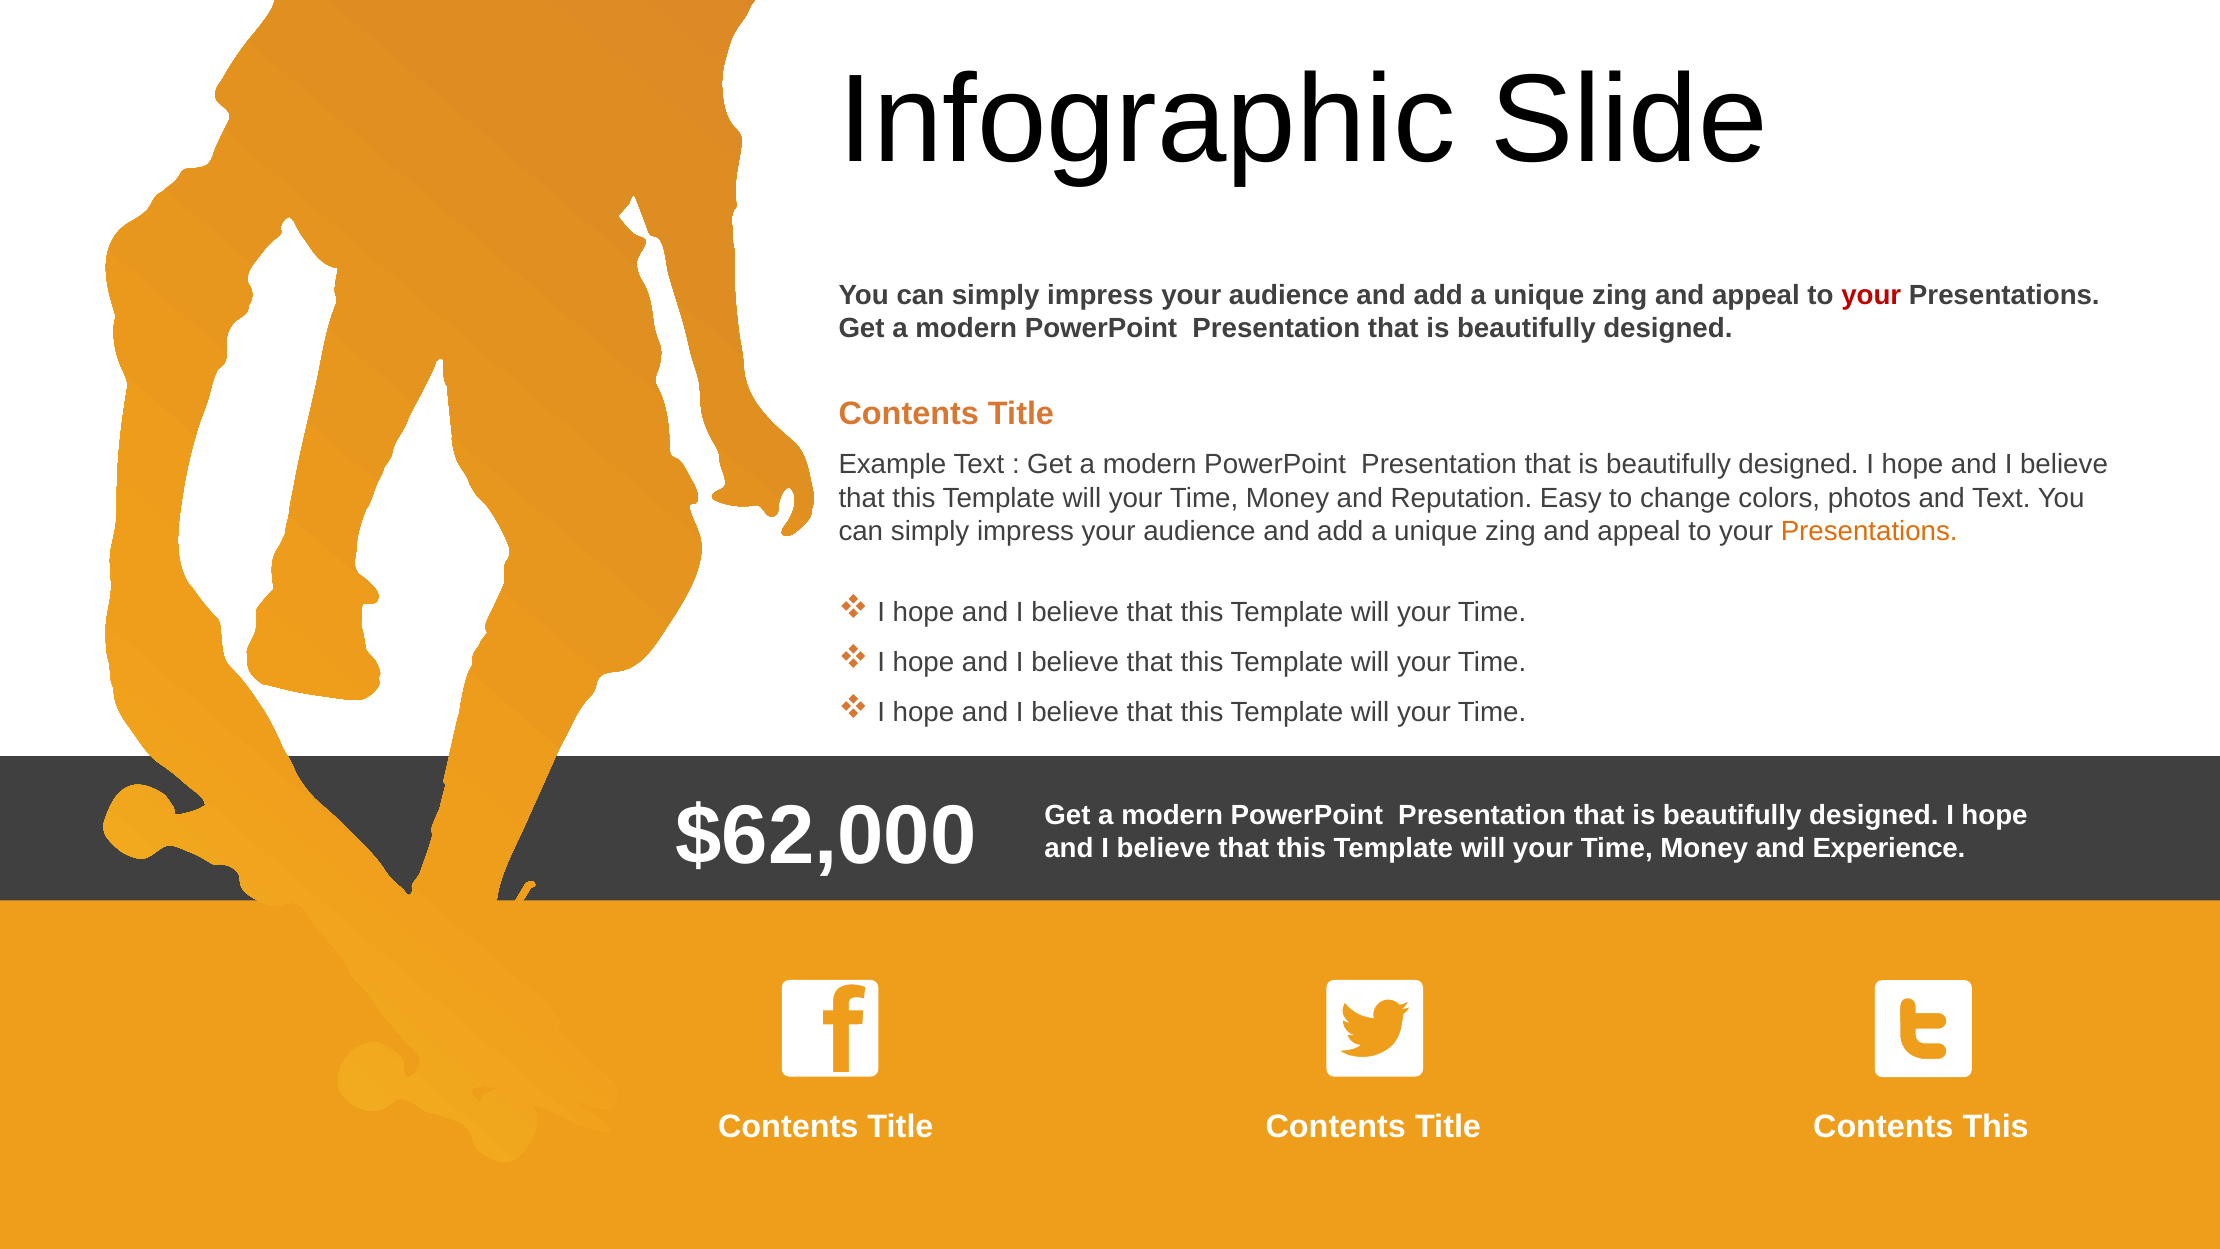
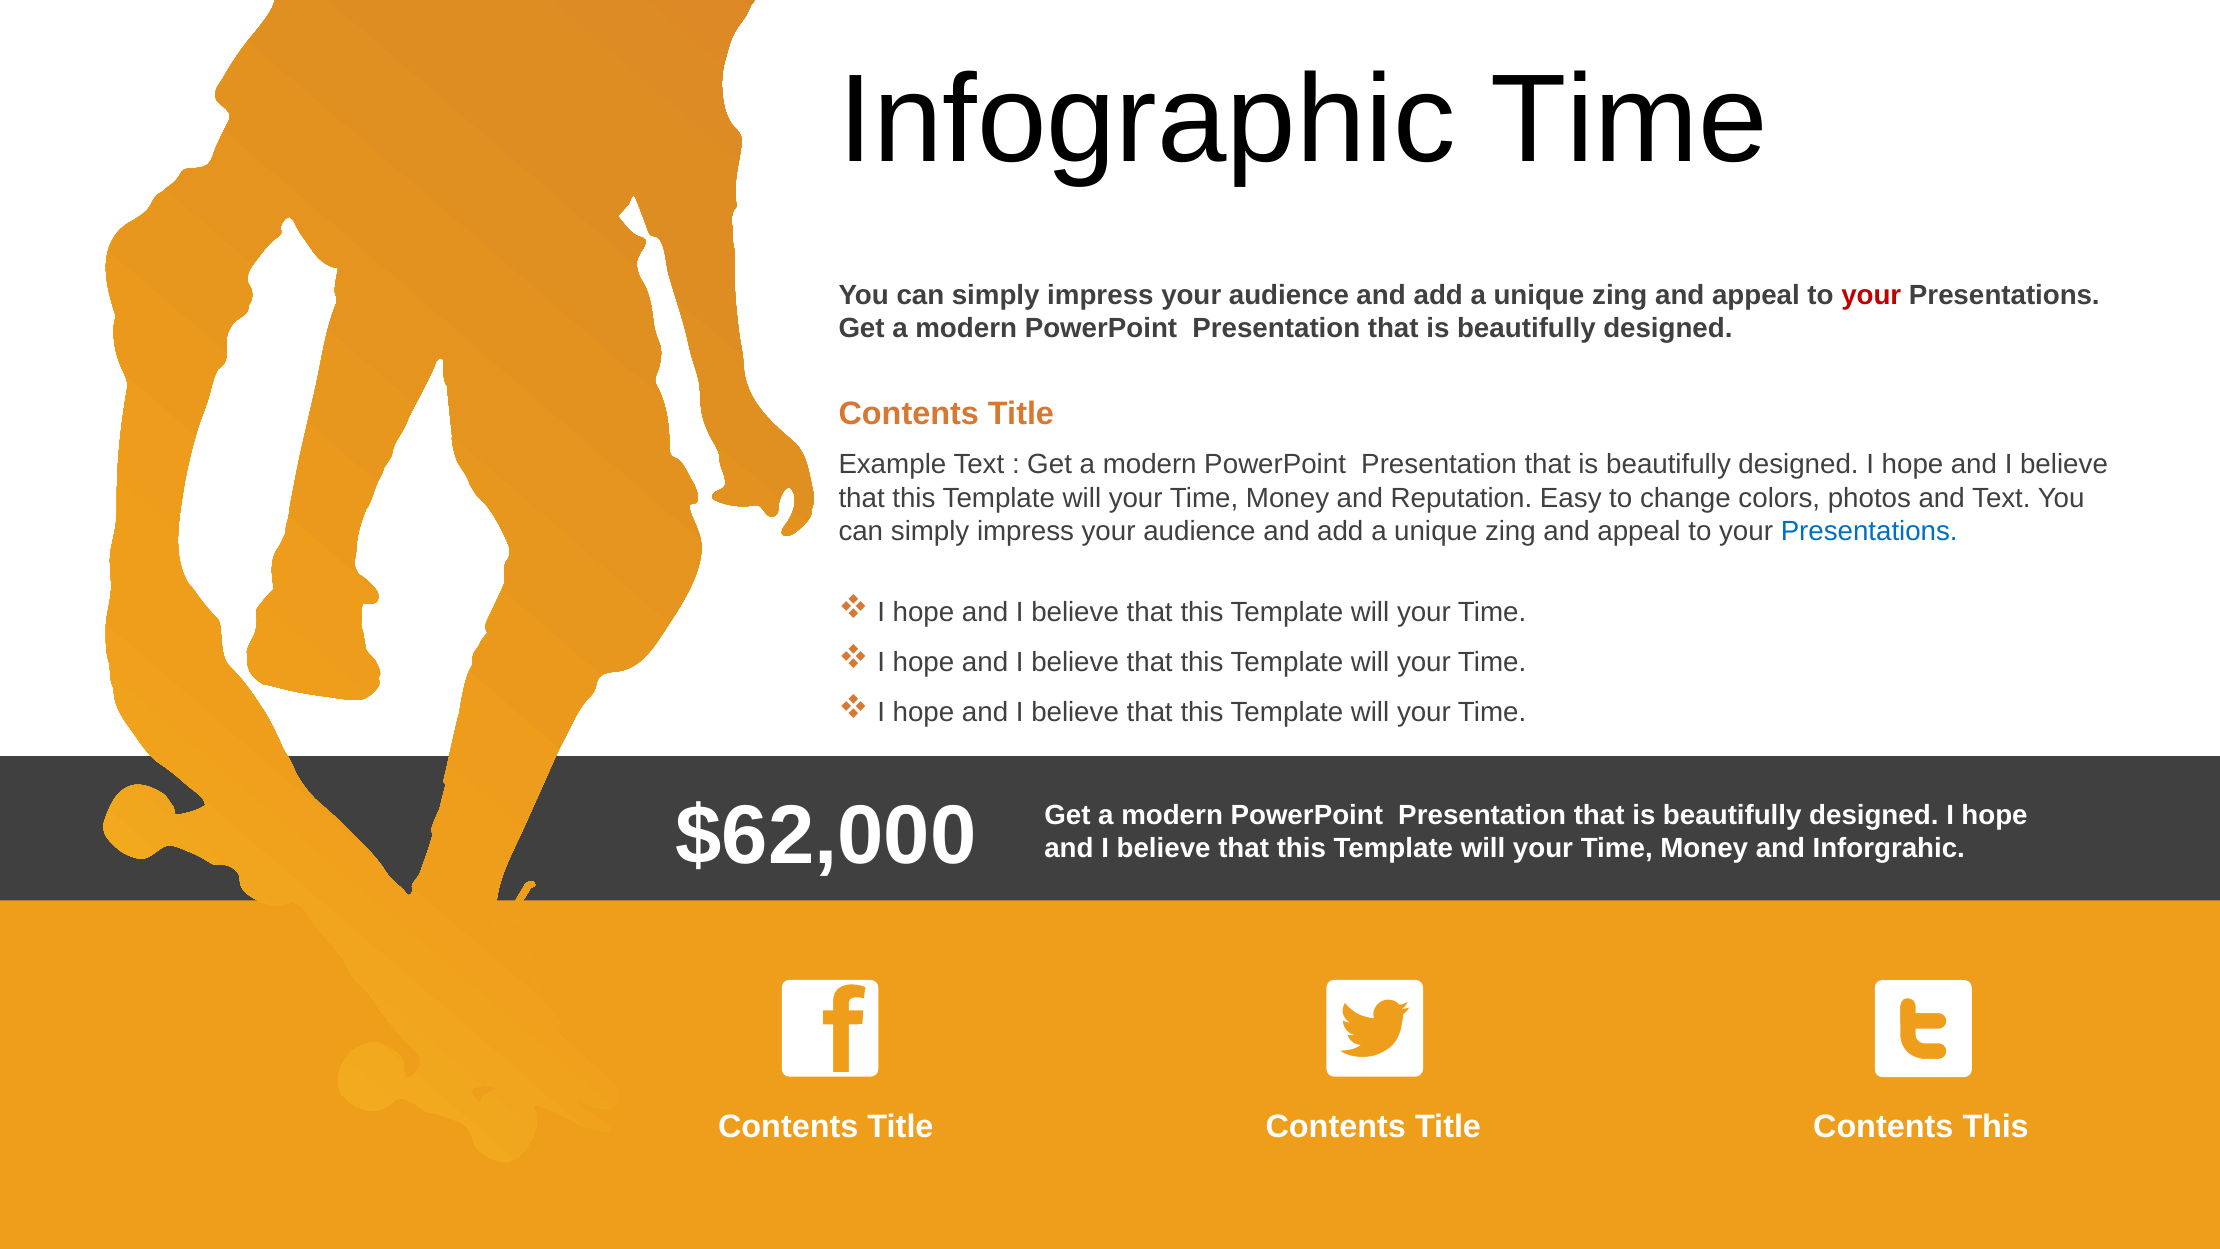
Infographic Slide: Slide -> Time (1629, 120)
Presentations colour: orange -> blue (1869, 531)
Experience: Experience -> Inforgrahic (1889, 848)
